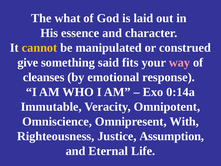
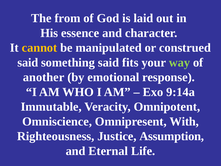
what: what -> from (67, 18)
give: give -> said (28, 62)
way colour: pink -> light green (179, 62)
cleanses: cleanses -> another (44, 77)
0:14a: 0:14a -> 9:14a (181, 92)
